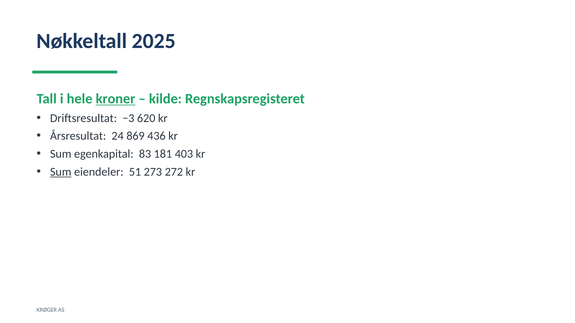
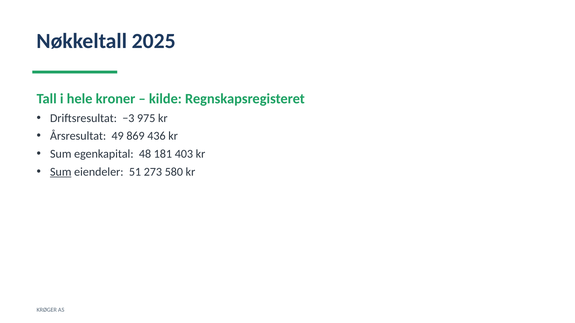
kroner underline: present -> none (115, 99)
620: 620 -> 975 (146, 118)
24: 24 -> 49 (118, 136)
83: 83 -> 48 (145, 154)
272: 272 -> 580 (174, 172)
